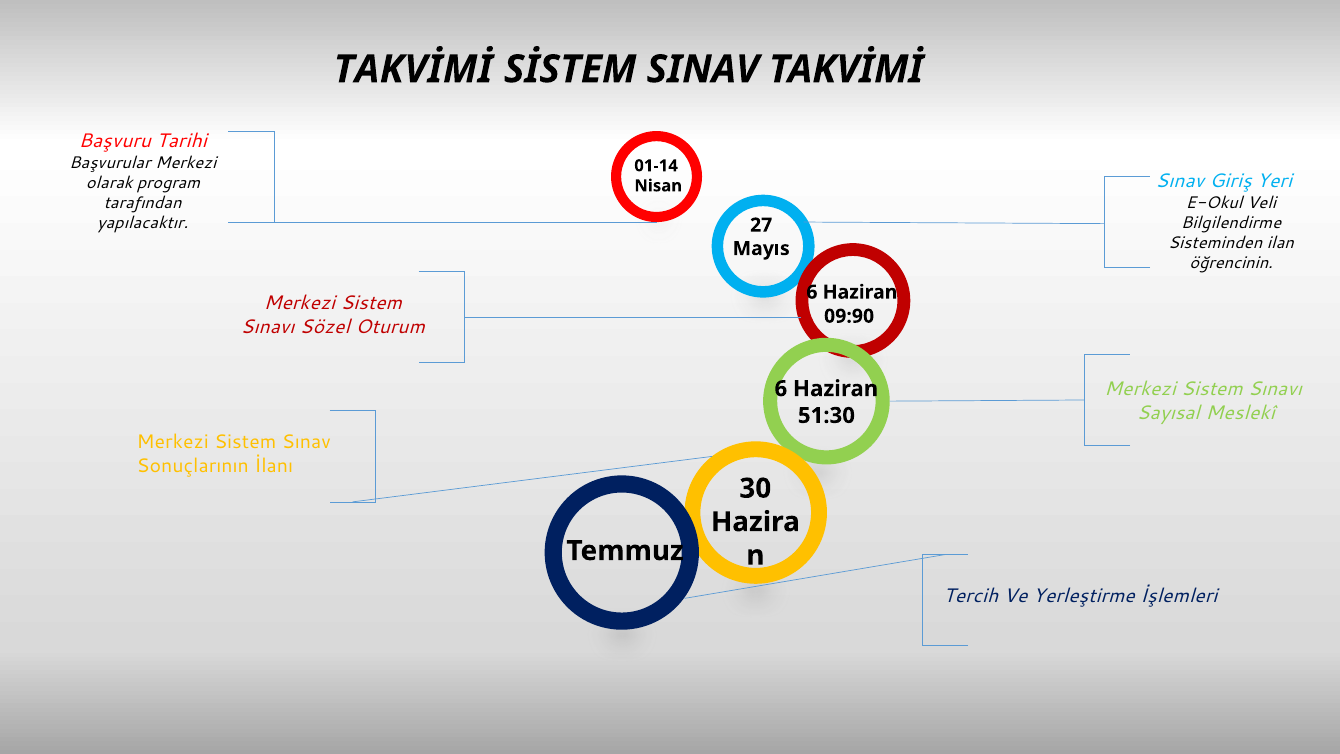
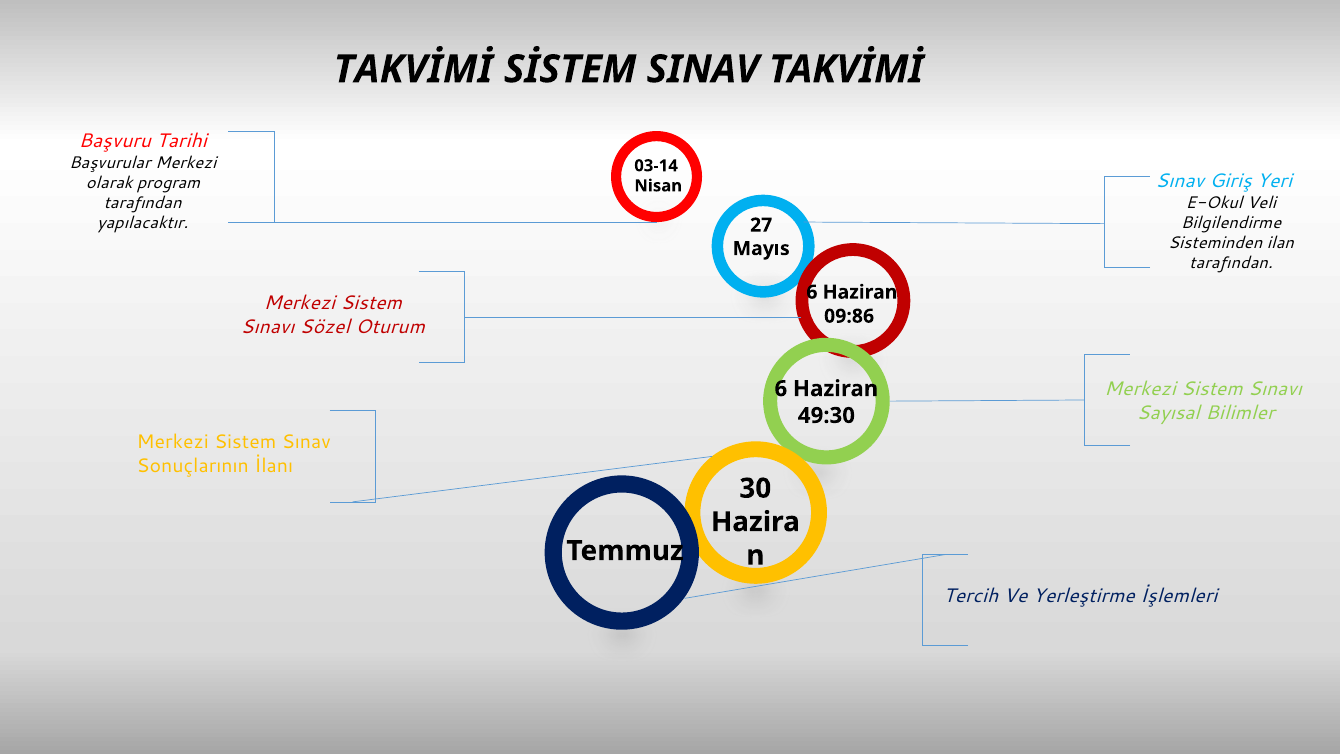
01-14: 01-14 -> 03-14 (656, 166)
öğrencinin: öğrencinin -> tarafından (1231, 263)
09:90: 09:90 -> 09:86 (849, 316)
Meslekî: Meslekî -> Bilimler (1240, 413)
51:30: 51:30 -> 49:30 (826, 415)
